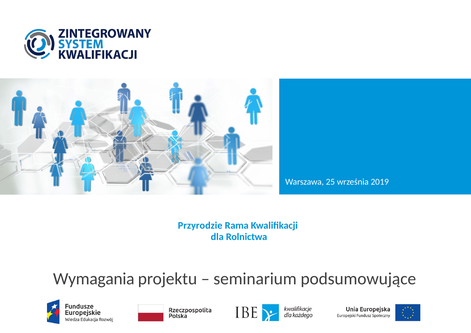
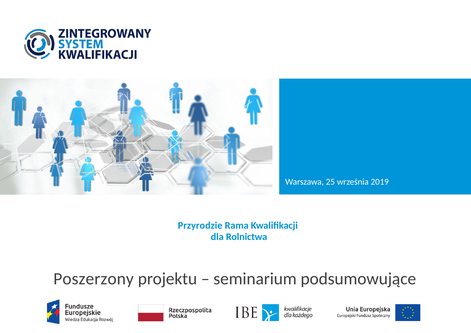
Wymagania: Wymagania -> Poszerzony (94, 279)
